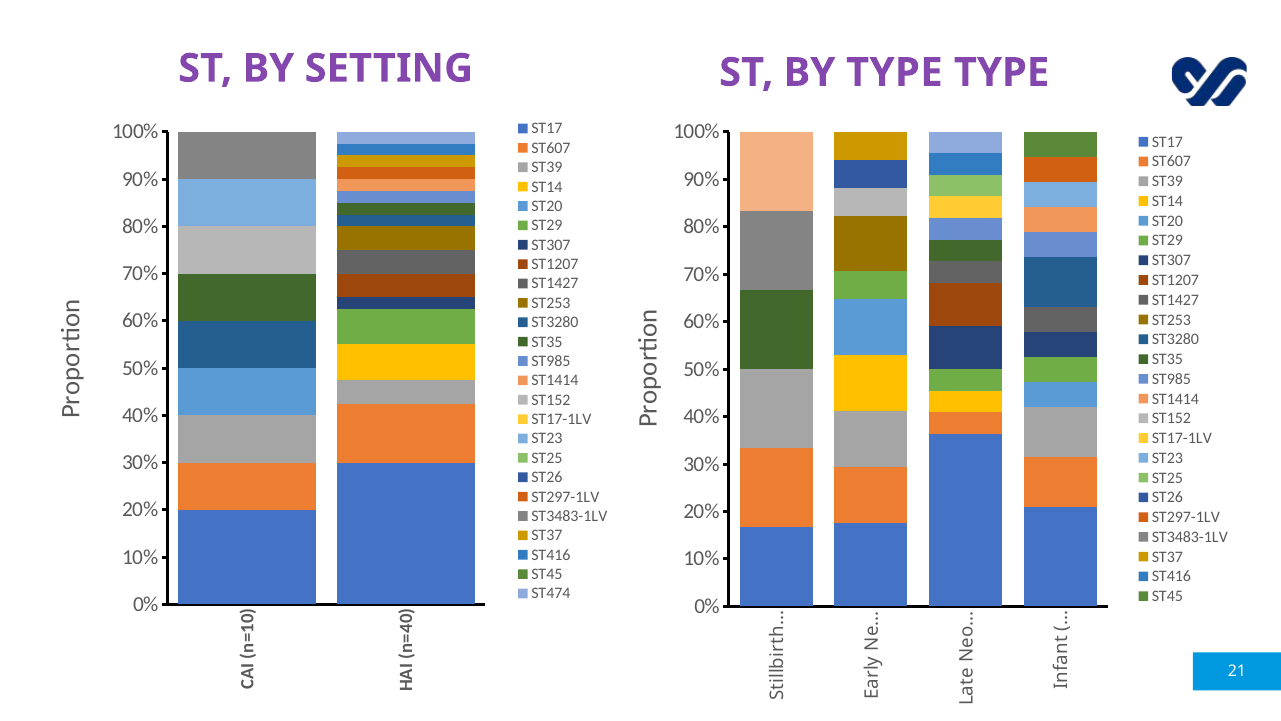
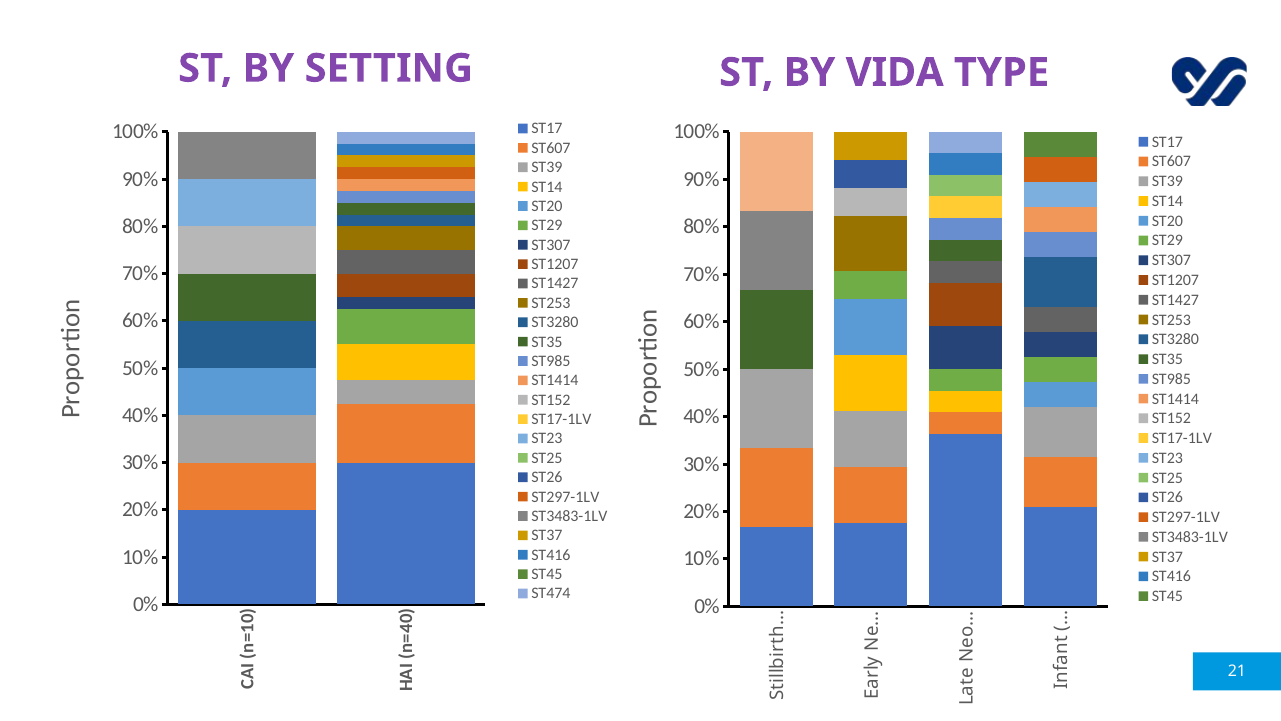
BY TYPE: TYPE -> VIDA (895, 73)
